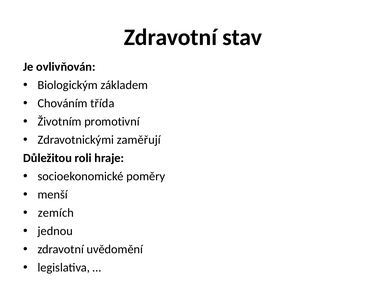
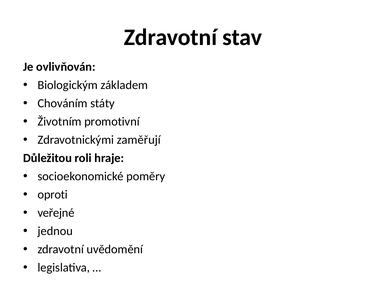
třída: třída -> státy (103, 103)
menší: menší -> oproti (53, 194)
zemích: zemích -> veřejné (56, 213)
